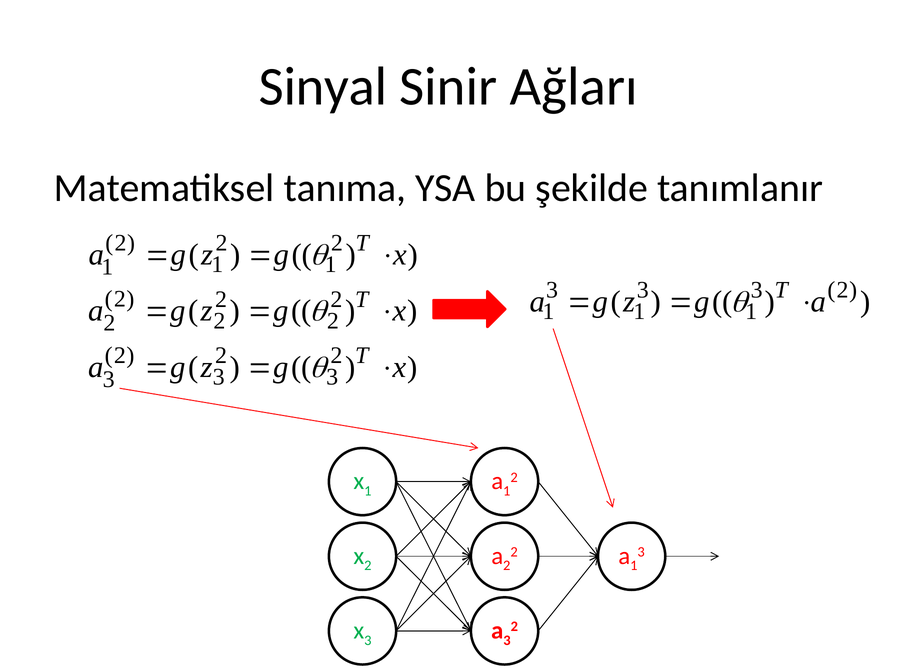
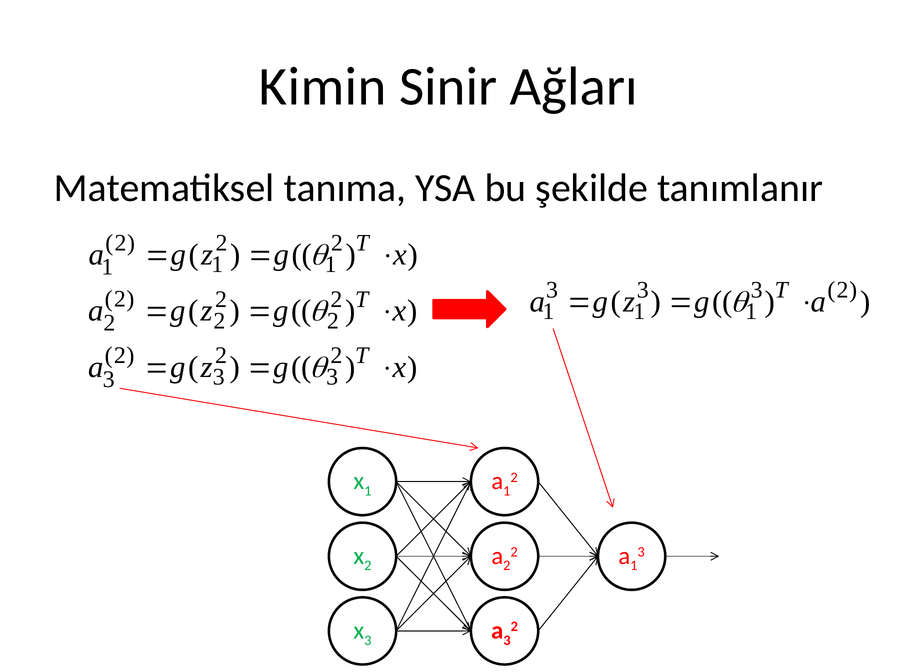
Sinyal: Sinyal -> Kimin (323, 87)
